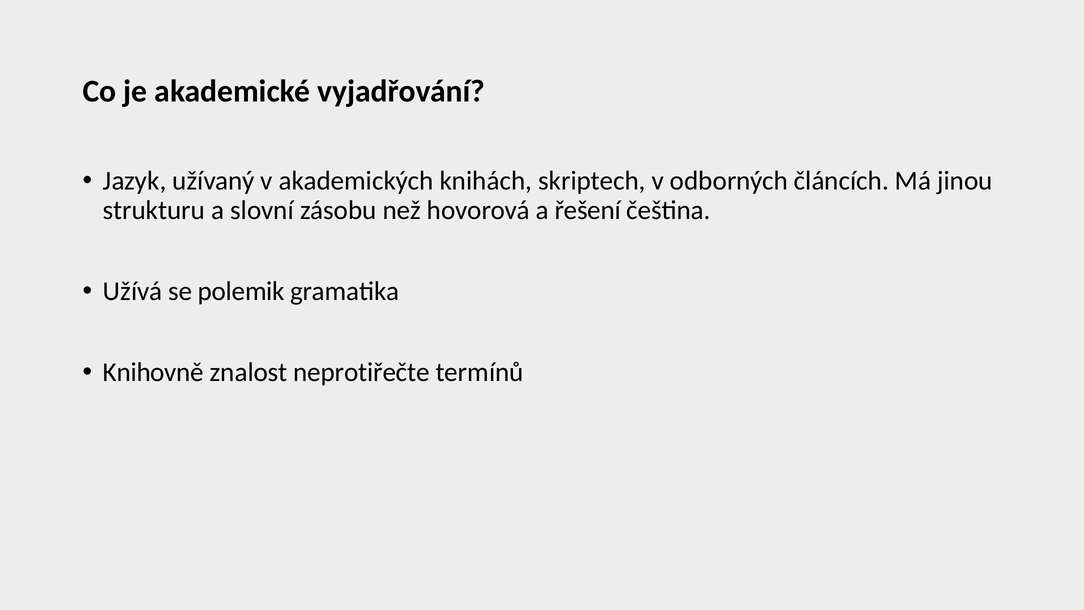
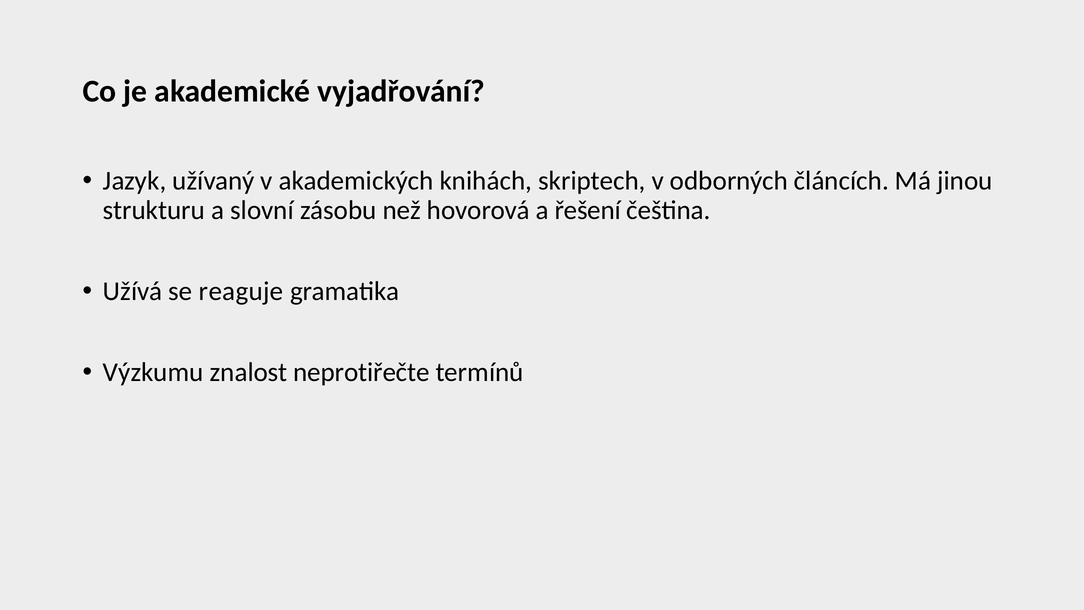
polemik: polemik -> reaguje (241, 291)
Knihovně: Knihovně -> Výzkumu (153, 372)
